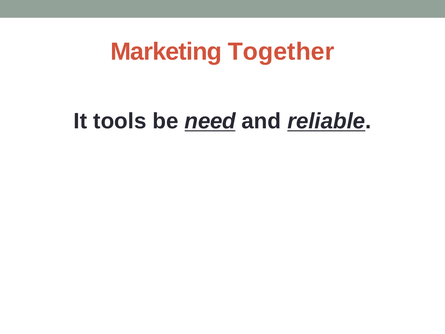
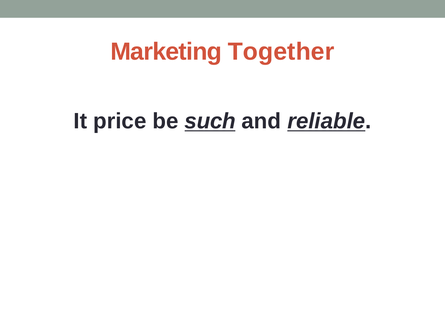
tools: tools -> price (120, 121)
need: need -> such (210, 121)
